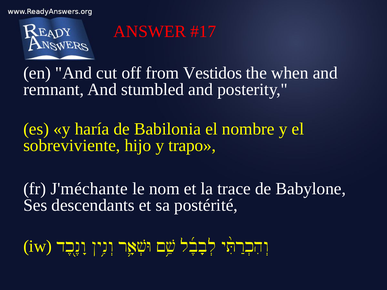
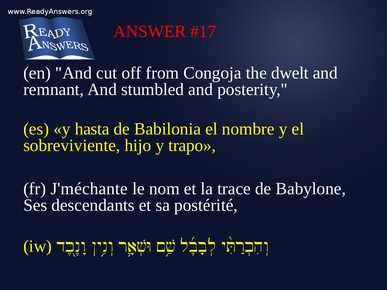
Vestidos: Vestidos -> Congoja (212, 73)
when: when -> dwelt (290, 73)
haría: haría -> hasta (92, 129)
